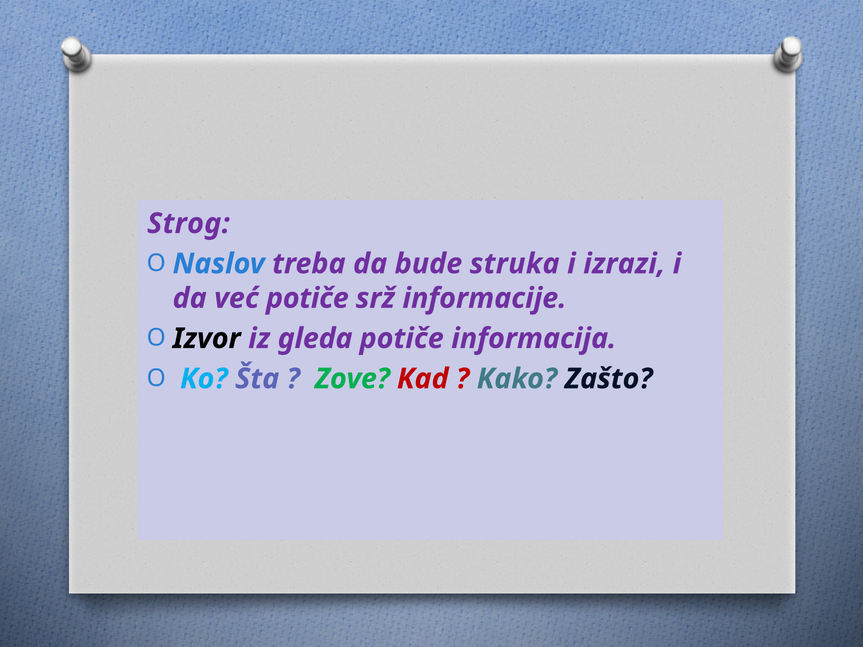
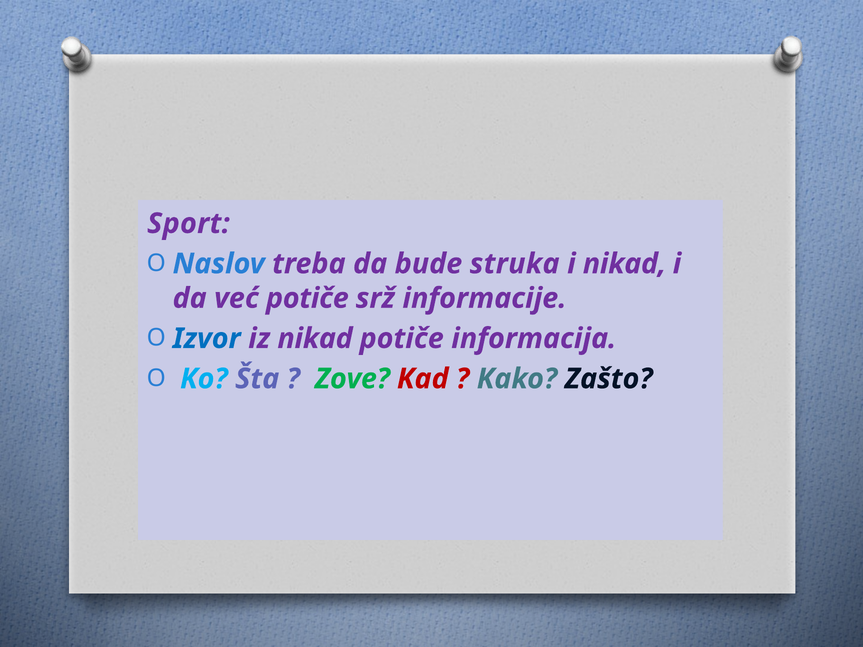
Strog: Strog -> Sport (188, 224)
i izrazi: izrazi -> nikad (624, 264)
Izvor colour: black -> blue (207, 339)
iz gleda: gleda -> nikad (315, 339)
